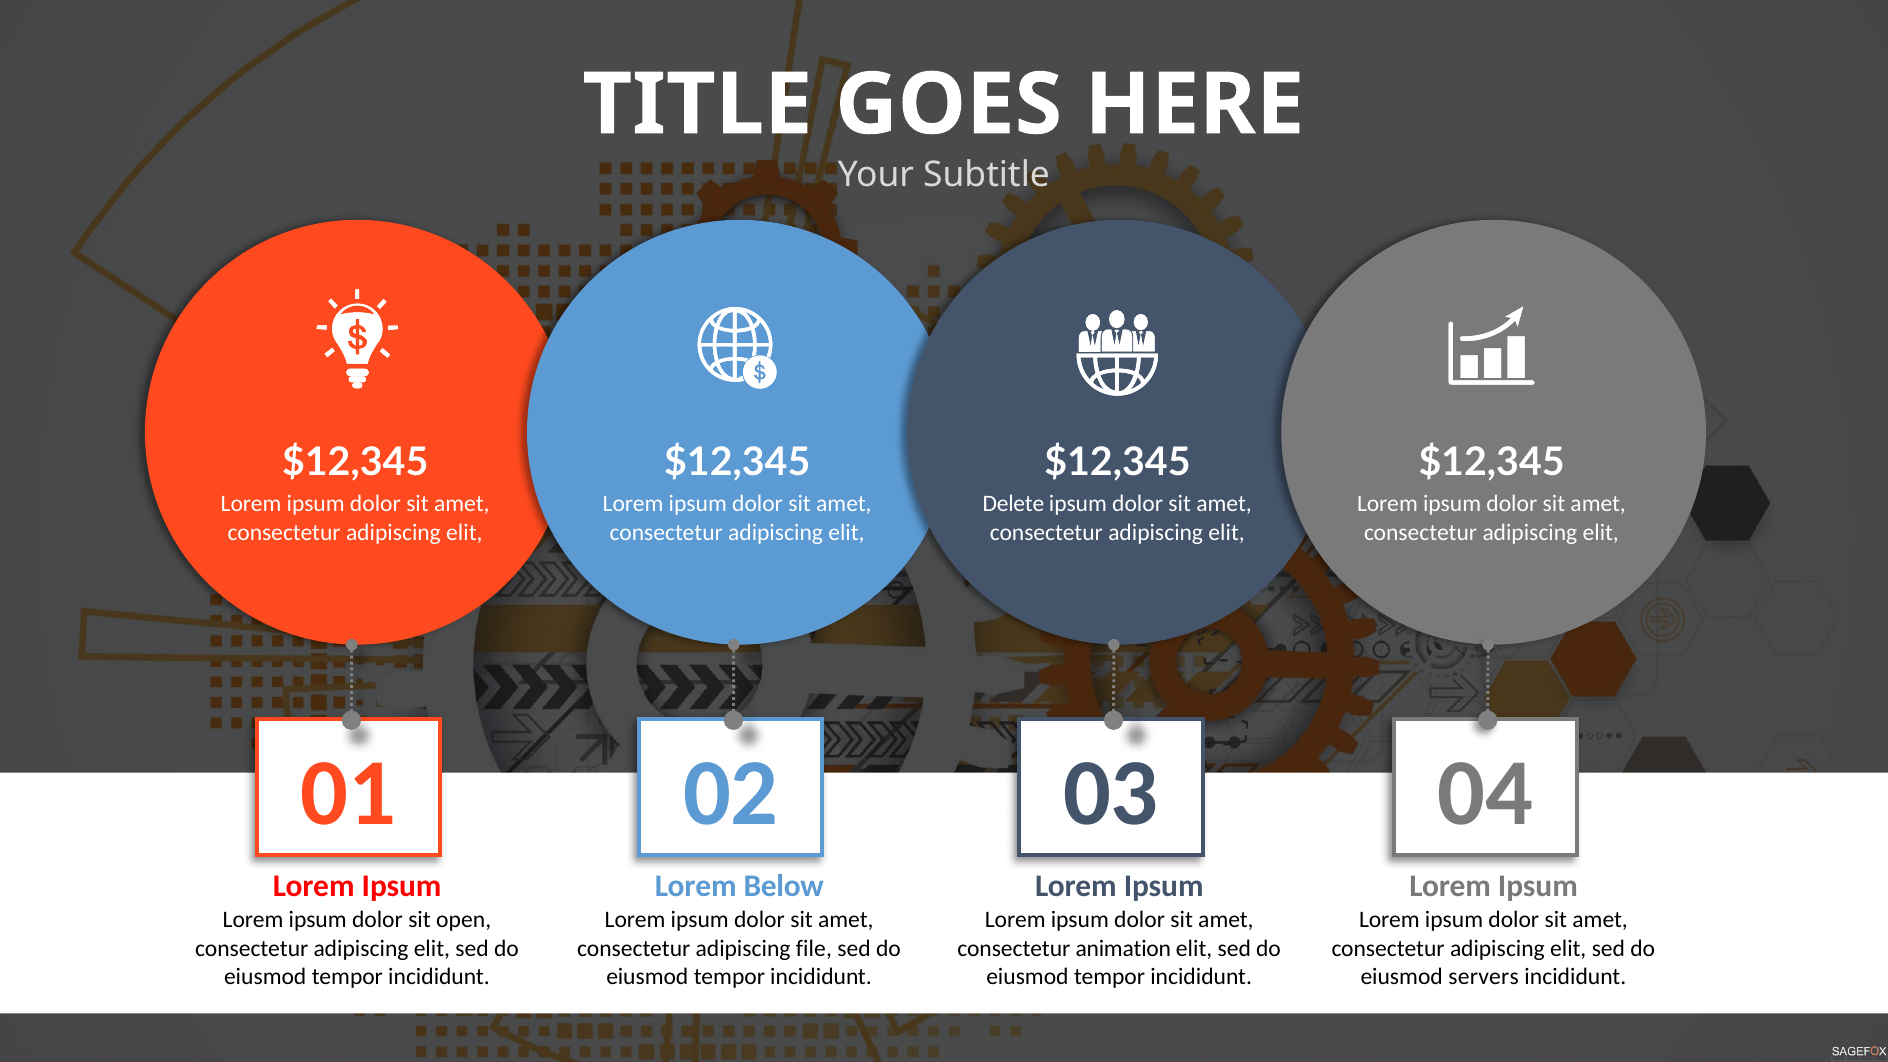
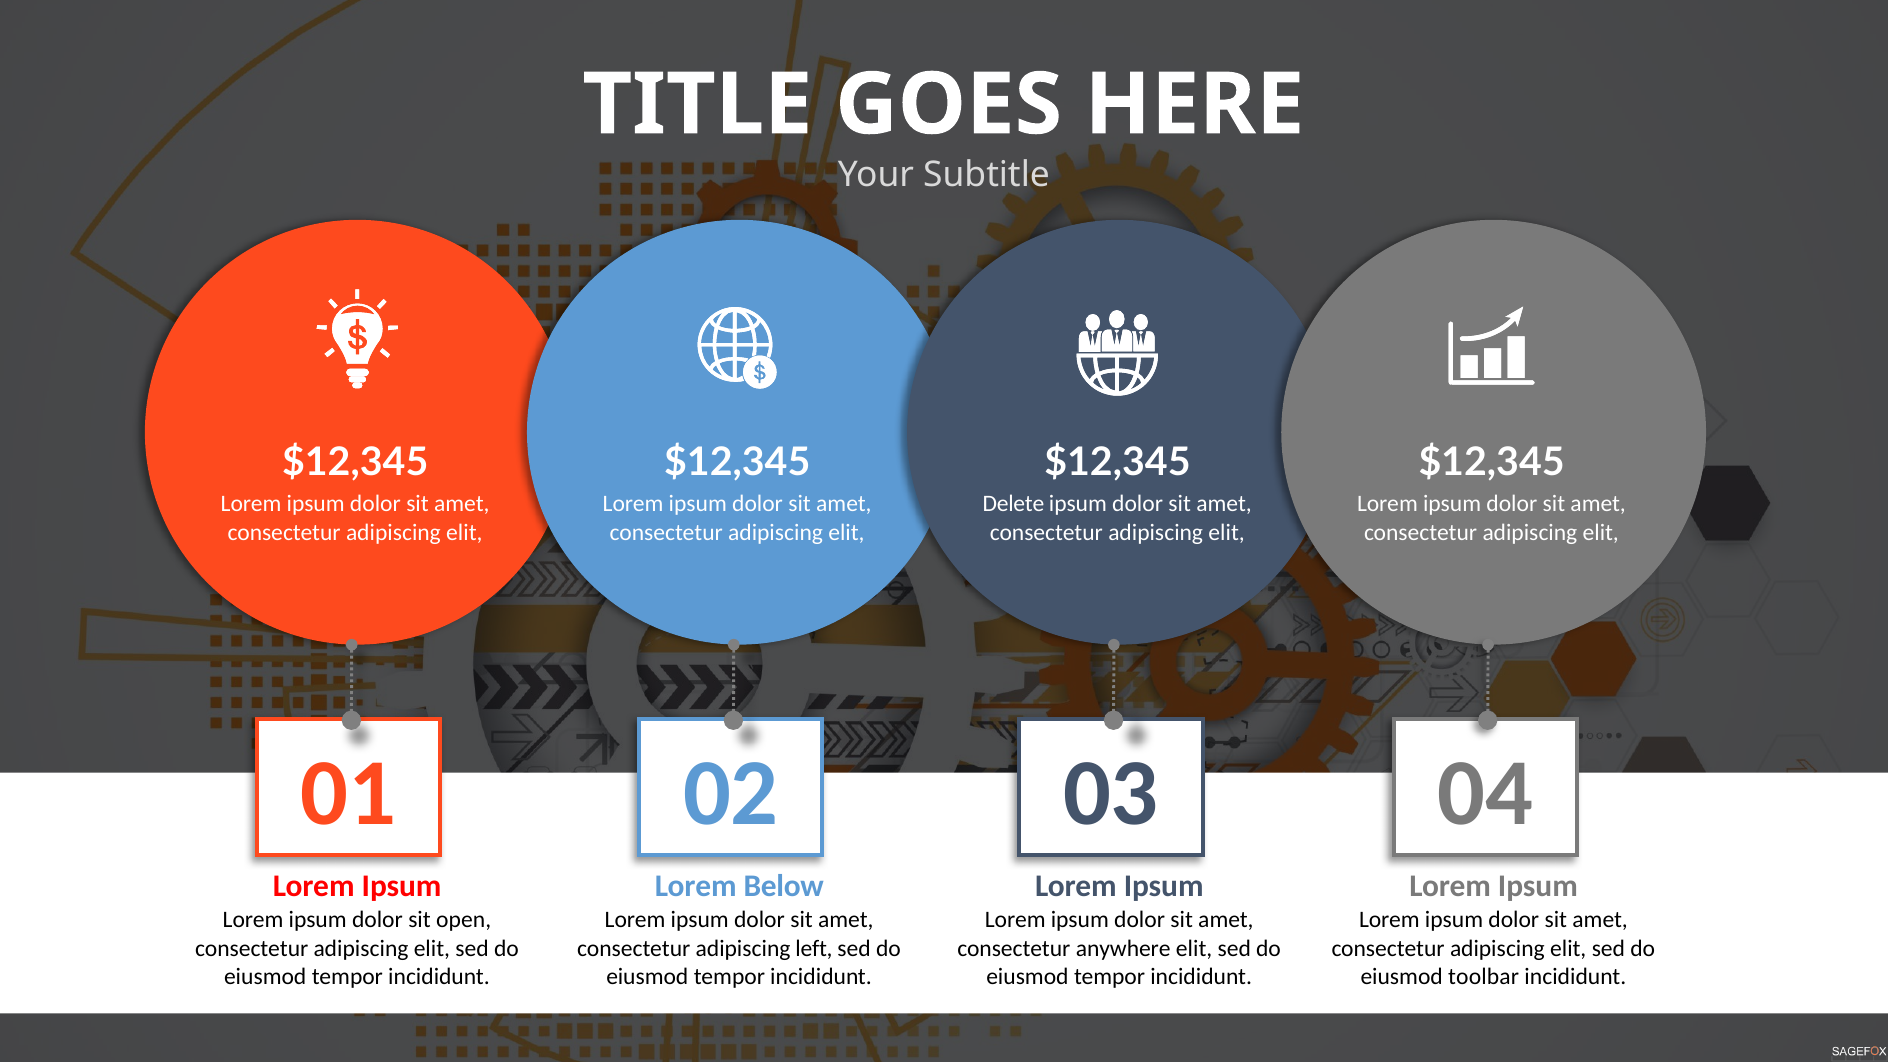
file: file -> left (814, 949)
animation: animation -> anywhere (1123, 949)
servers: servers -> toolbar (1484, 977)
